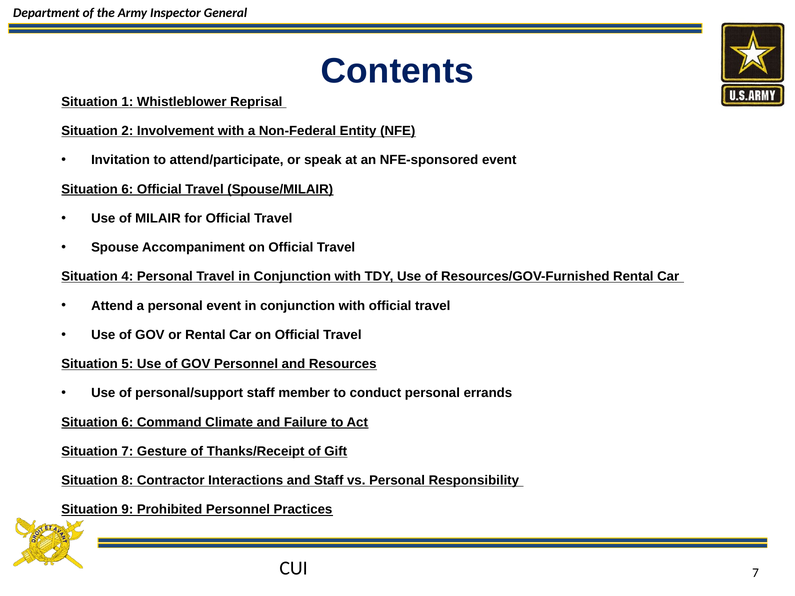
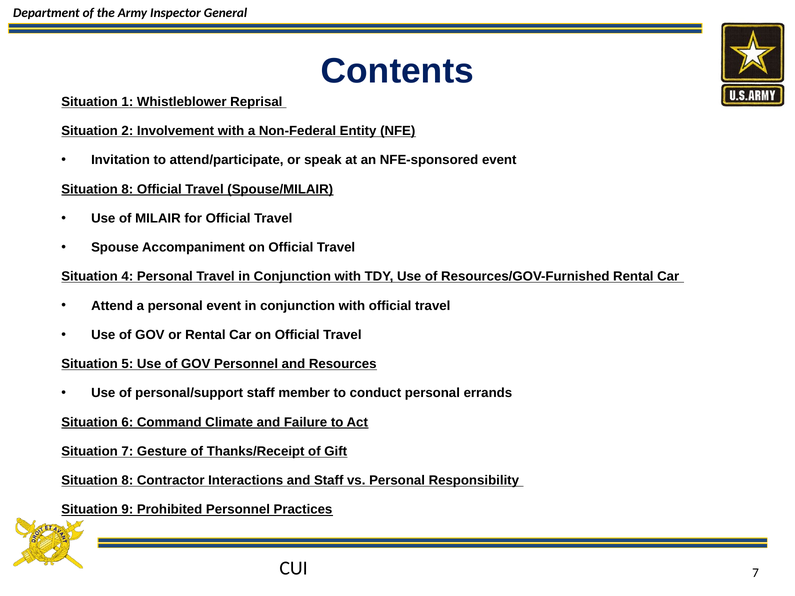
6: 6 -> 8 (127, 189)
